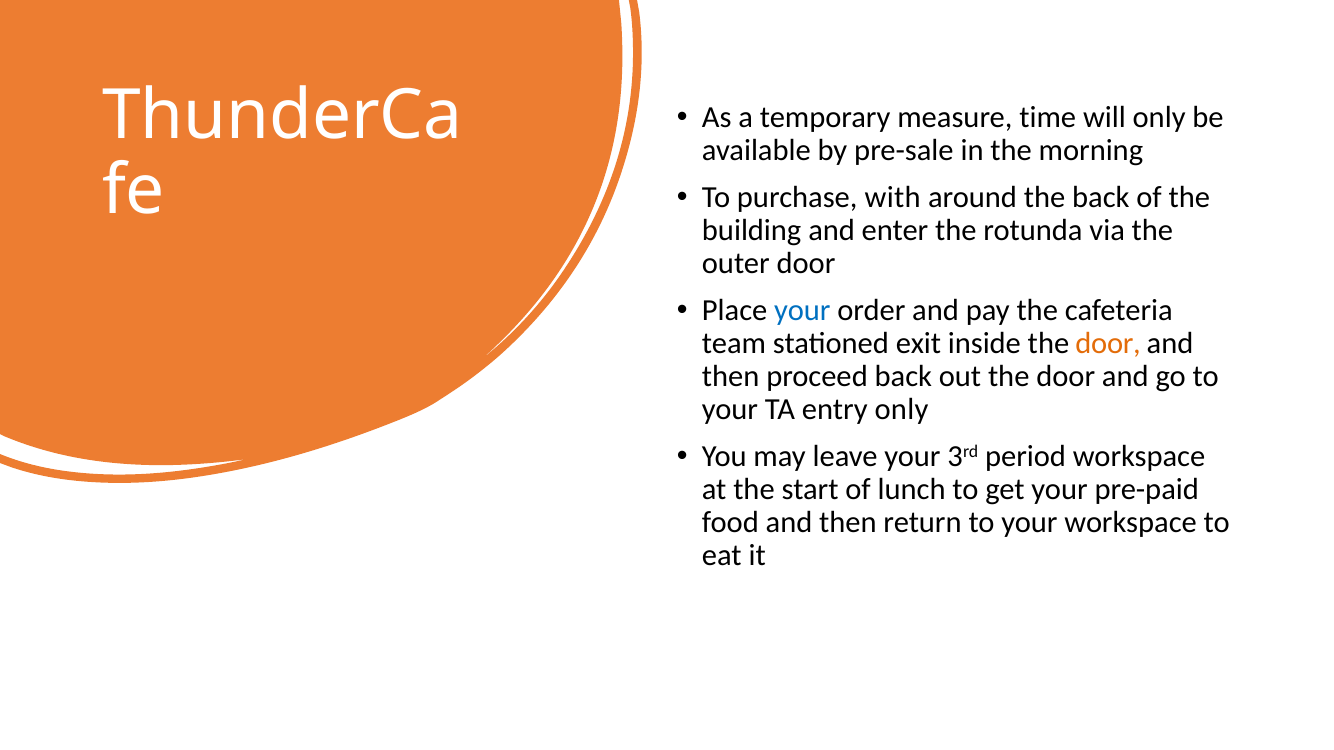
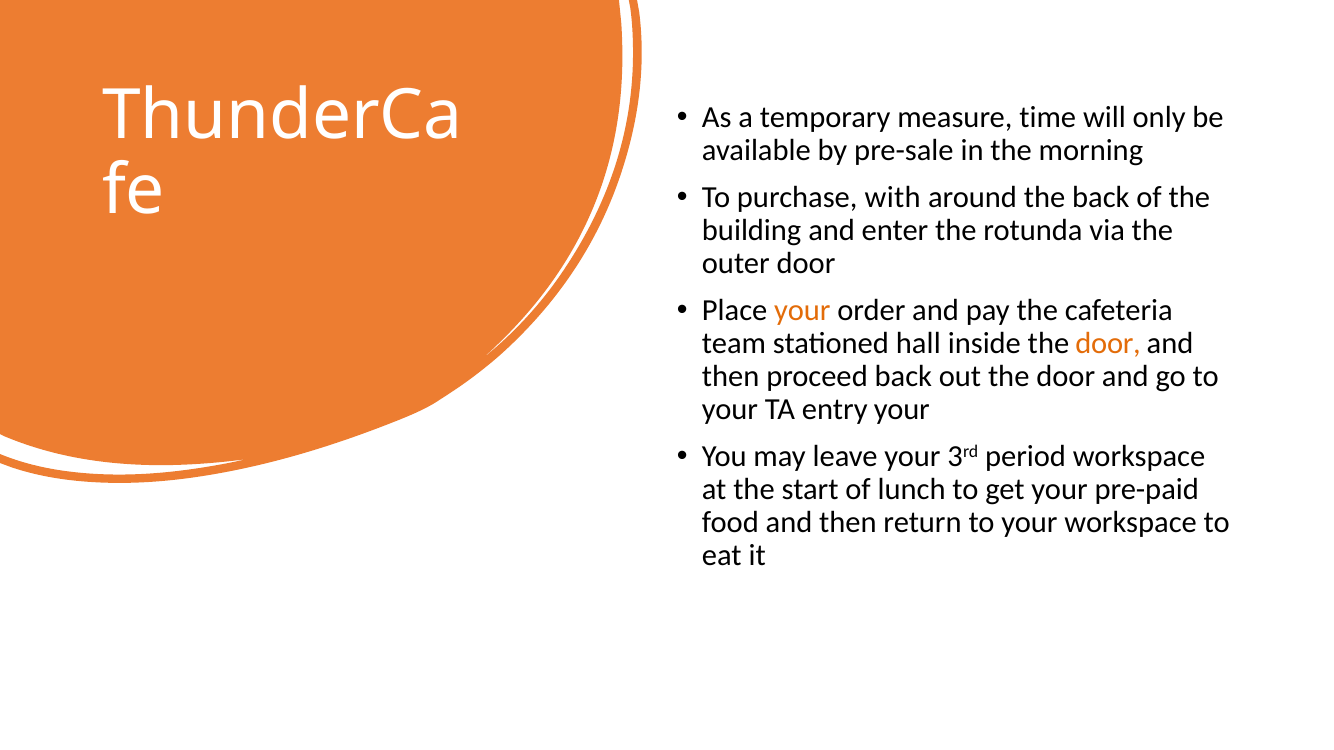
your colour: blue -> orange (802, 311)
exit: exit -> hall (918, 343)
entry only: only -> your (902, 409)
